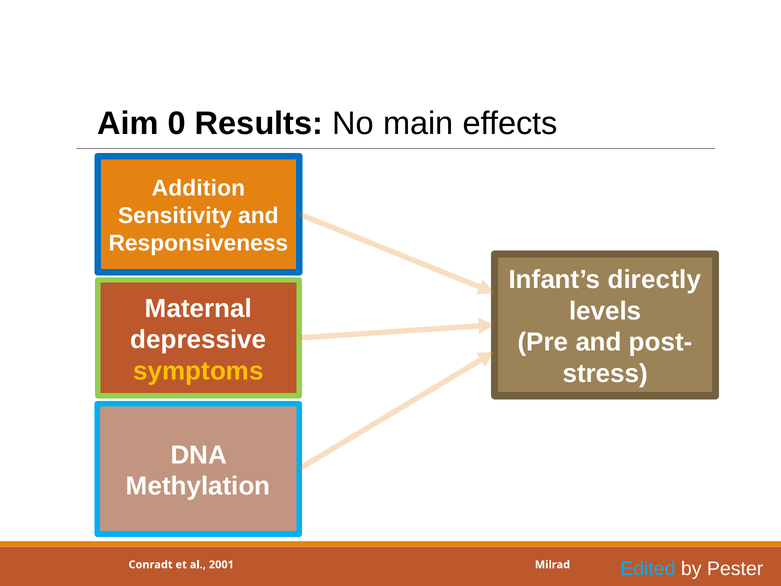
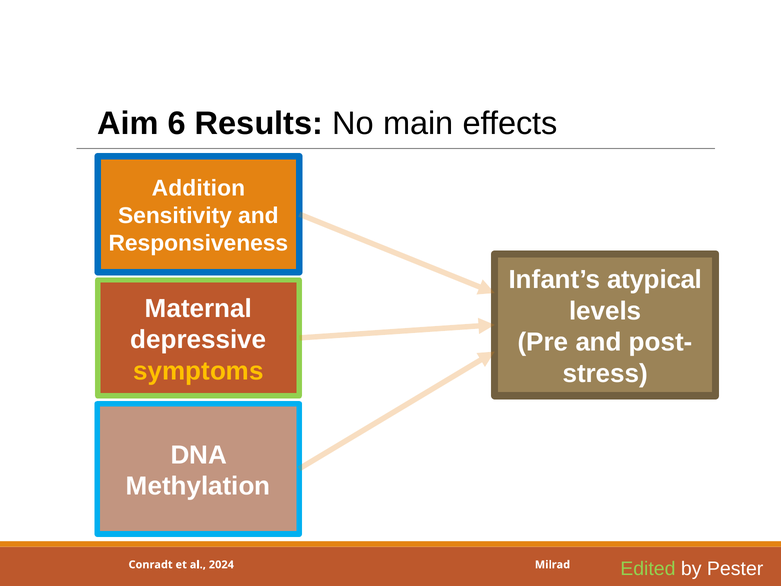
0: 0 -> 6 (177, 124)
directly: directly -> atypical (655, 280)
2001: 2001 -> 2024 (221, 564)
Edited colour: light blue -> light green (648, 568)
